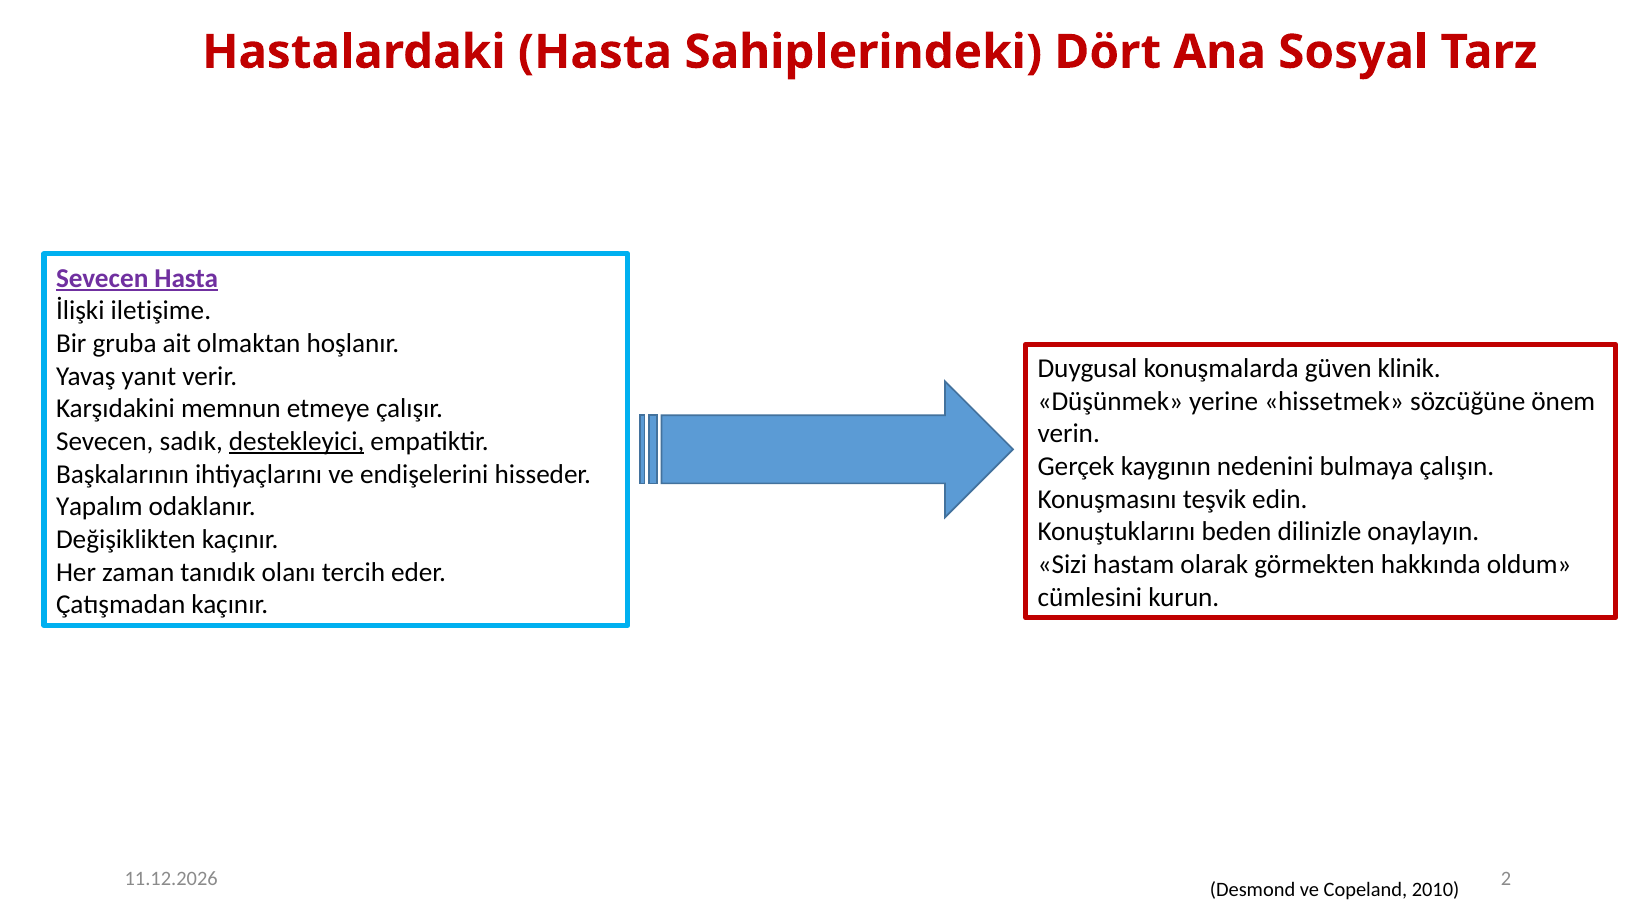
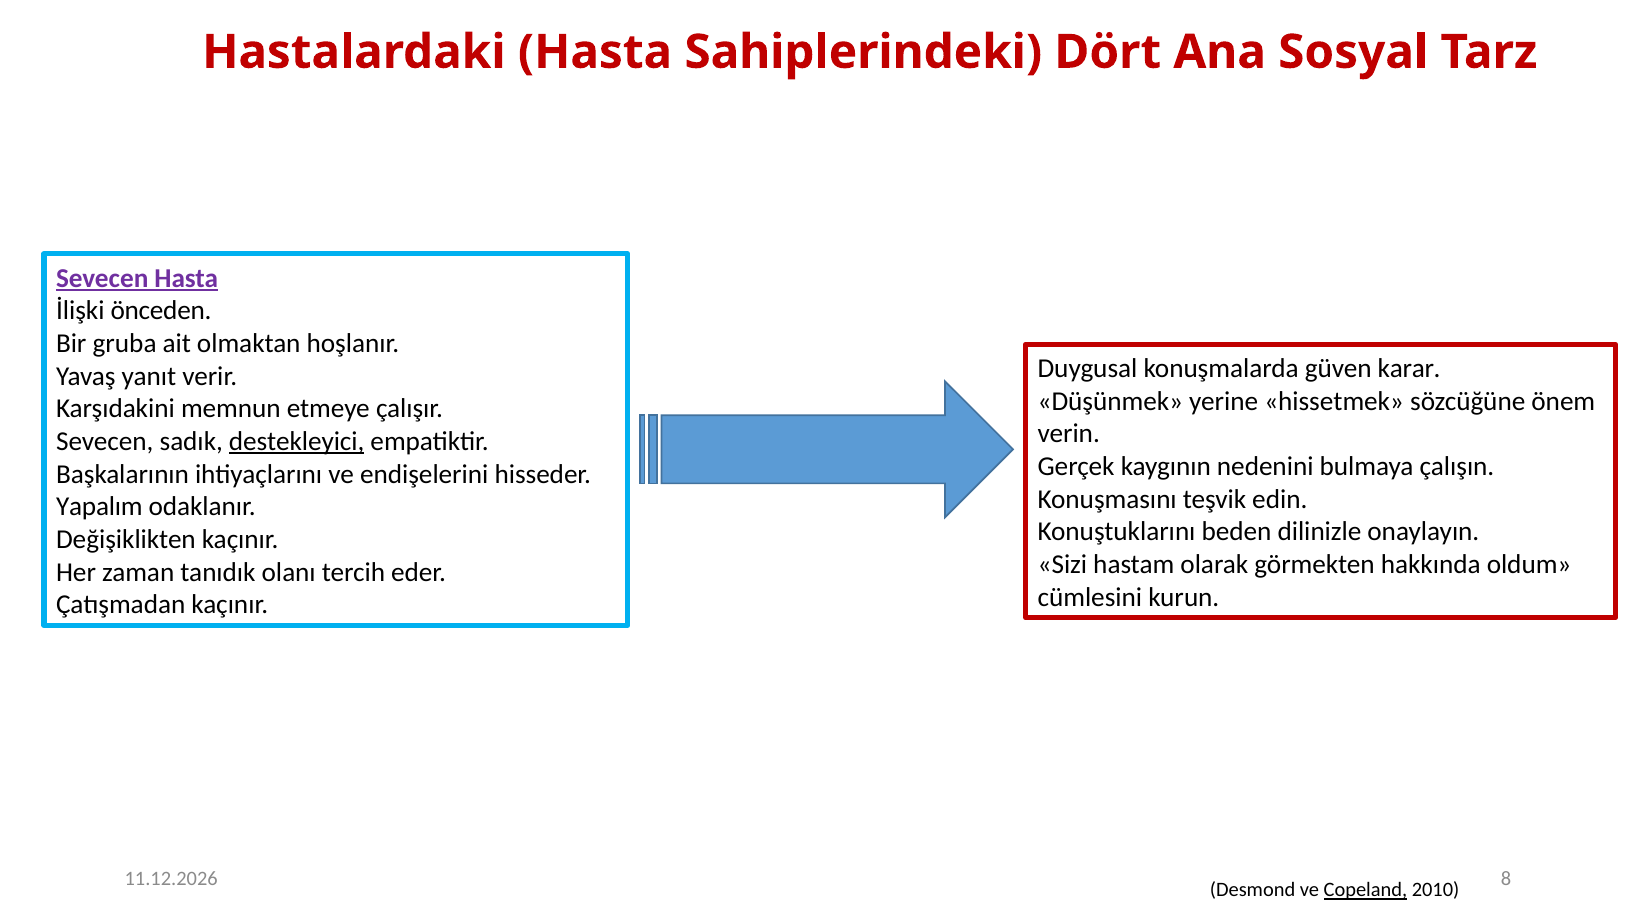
iletişime: iletişime -> önceden (161, 311)
klinik: klinik -> karar (1409, 369)
2: 2 -> 8 (1506, 879)
Copeland underline: none -> present (1365, 890)
